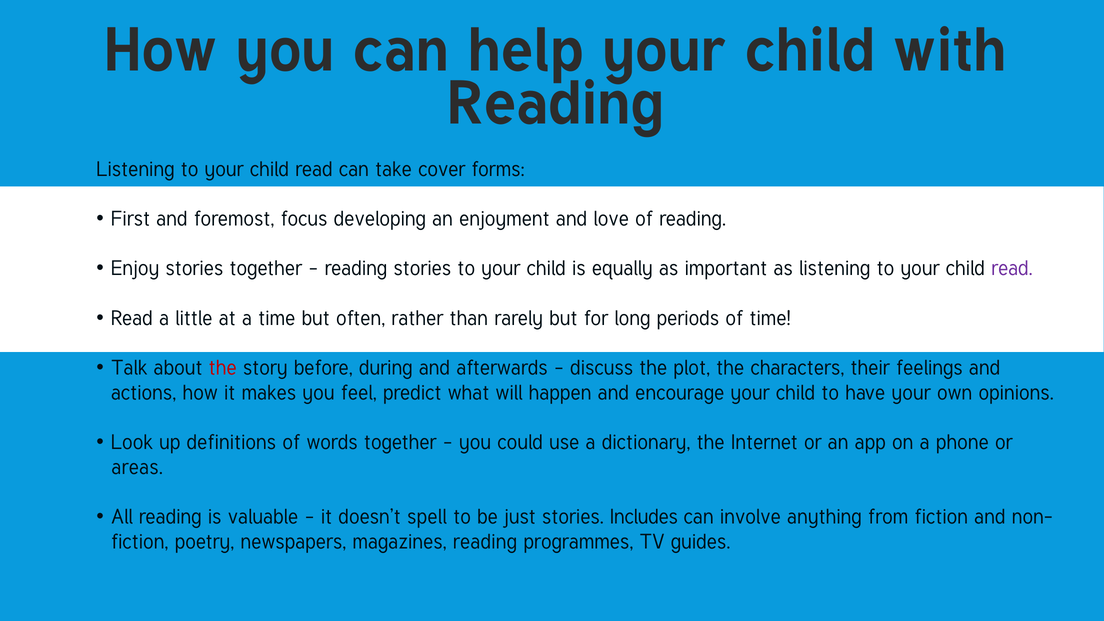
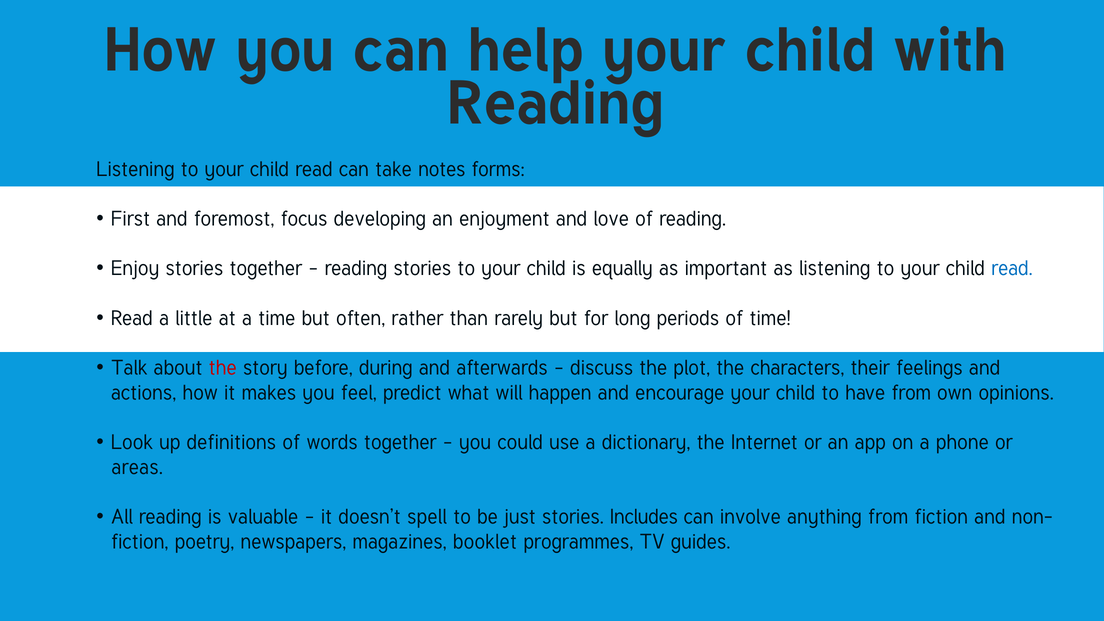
cover: cover -> notes (442, 169)
read colour: purple -> blue (1012, 269)
have your: your -> from (911, 393)
magazines reading: reading -> booklet (485, 542)
